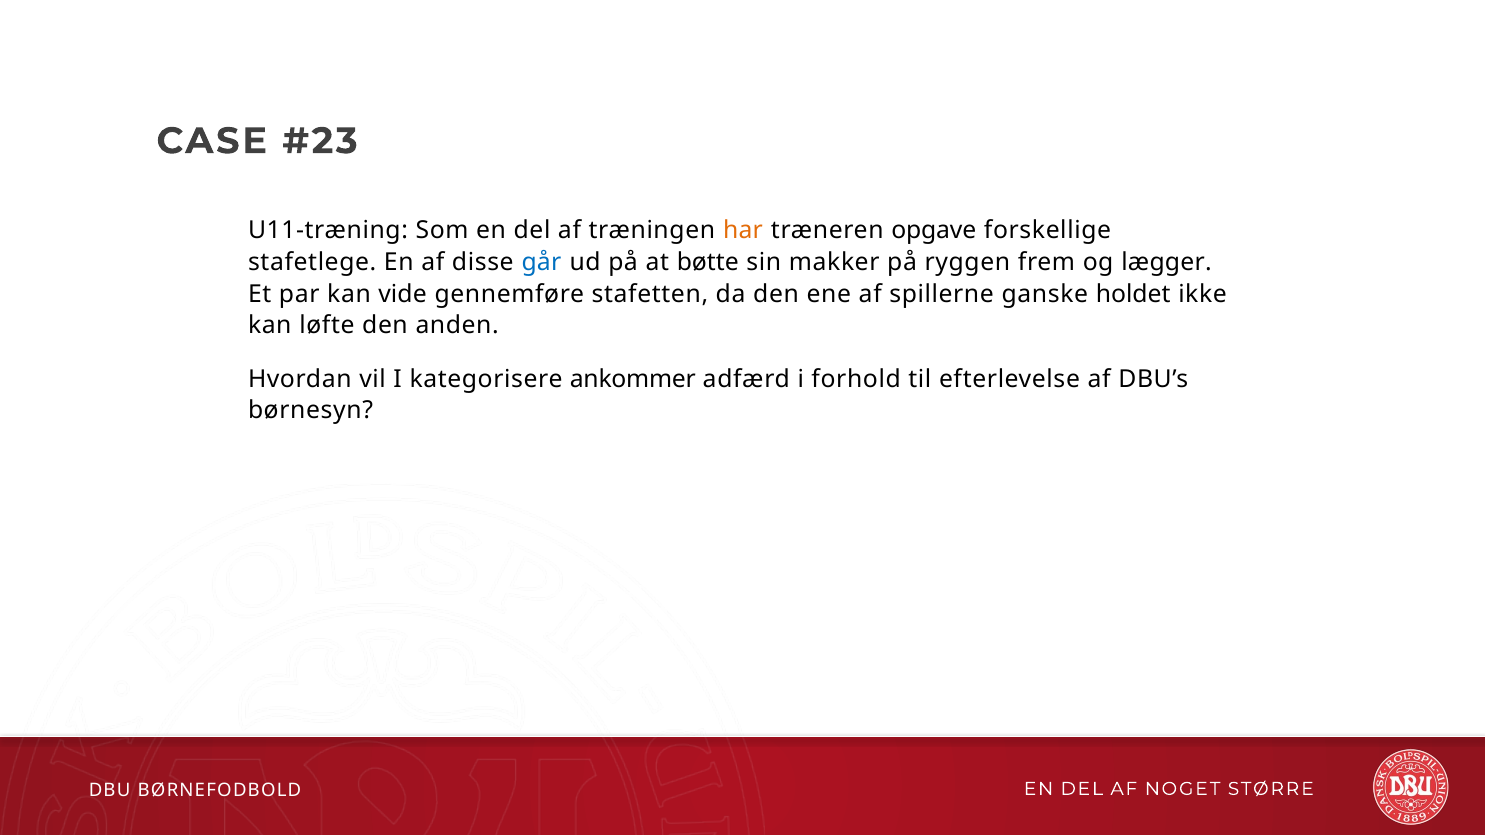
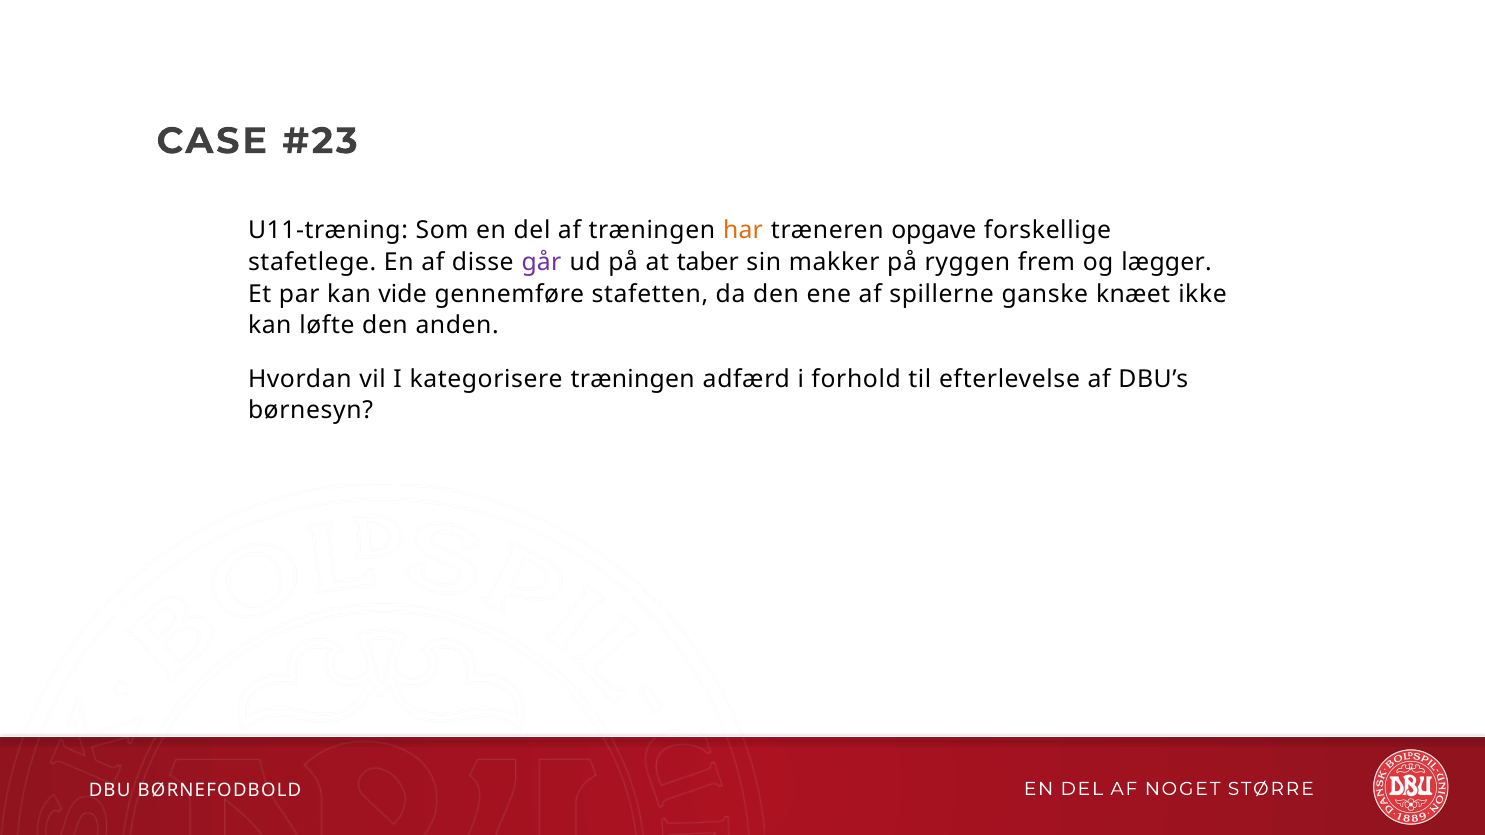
går colour: blue -> purple (541, 262)
bøtte: bøtte -> taber (708, 262)
holdet: holdet -> knæet (1133, 294)
kategorisere ankommer: ankommer -> træningen (633, 379)
